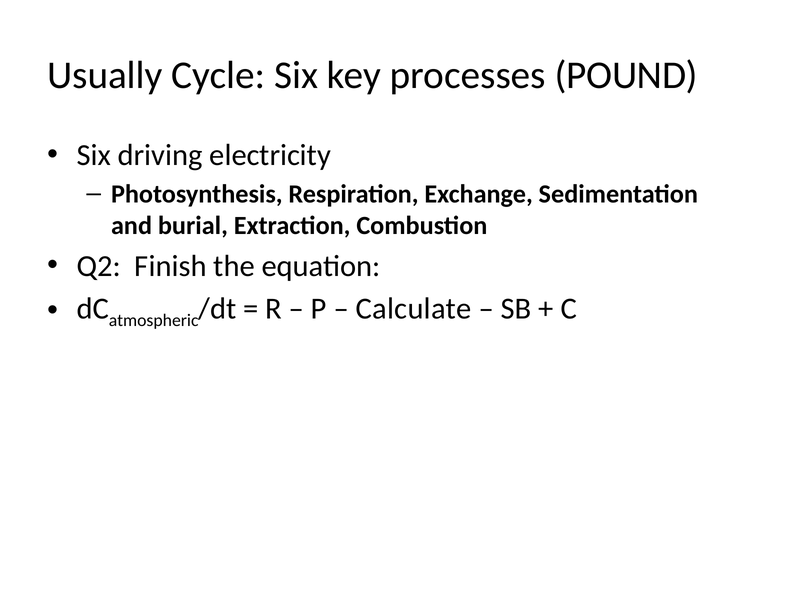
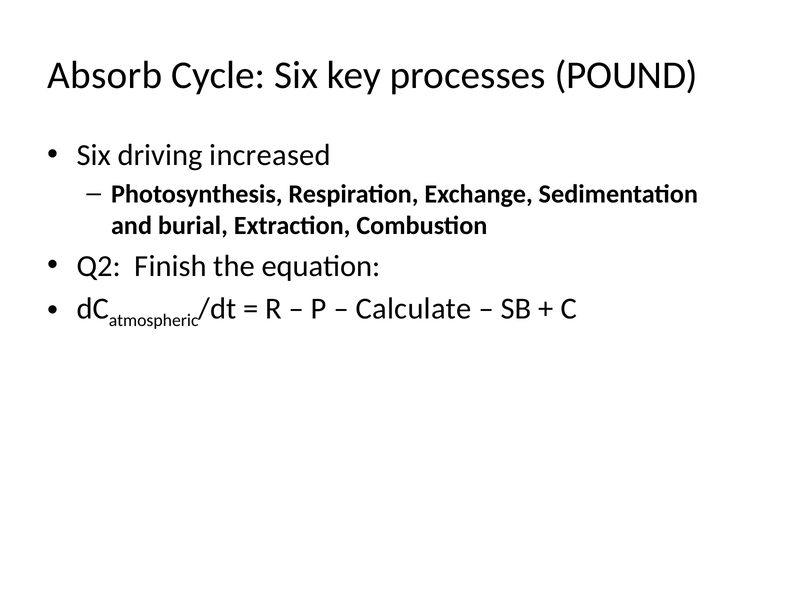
Usually: Usually -> Absorb (105, 75)
electricity: electricity -> increased (270, 155)
